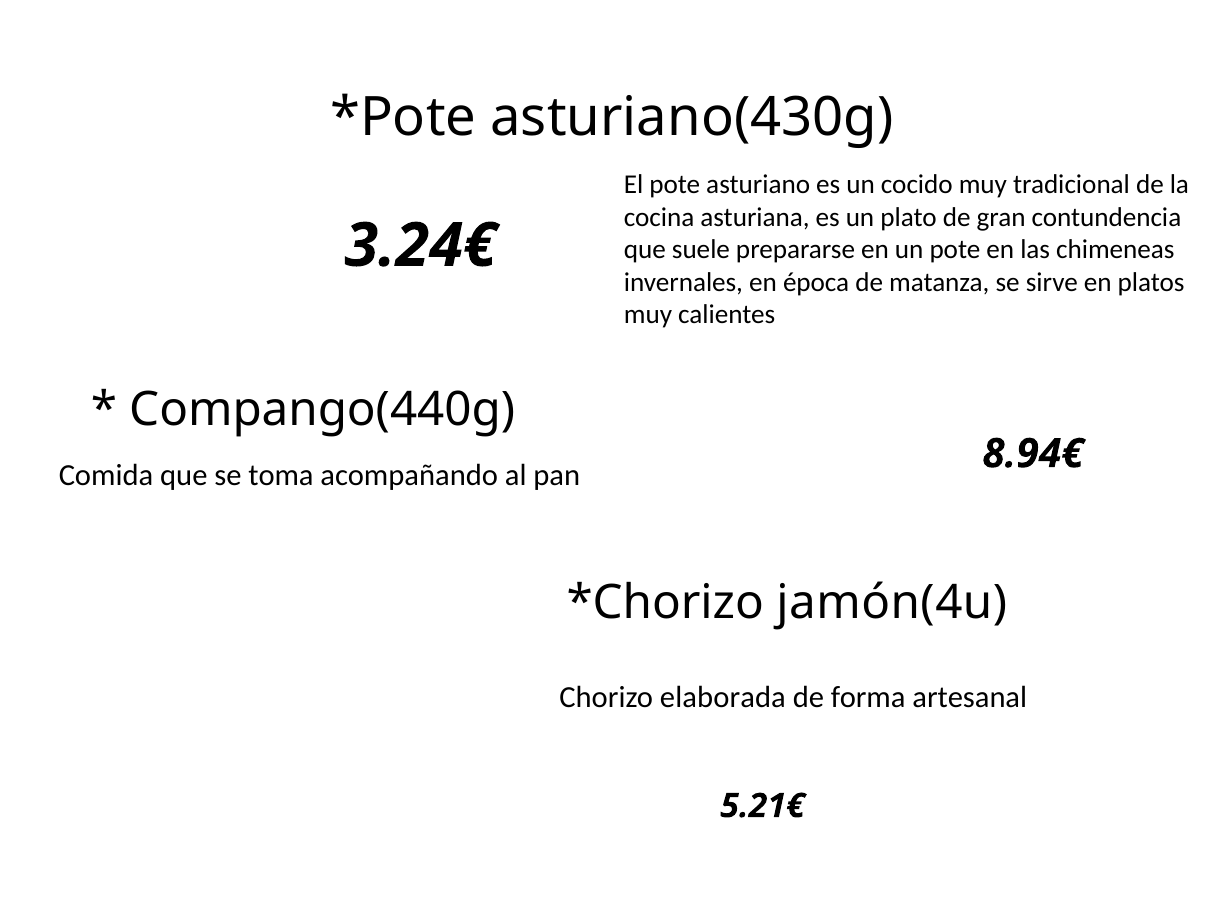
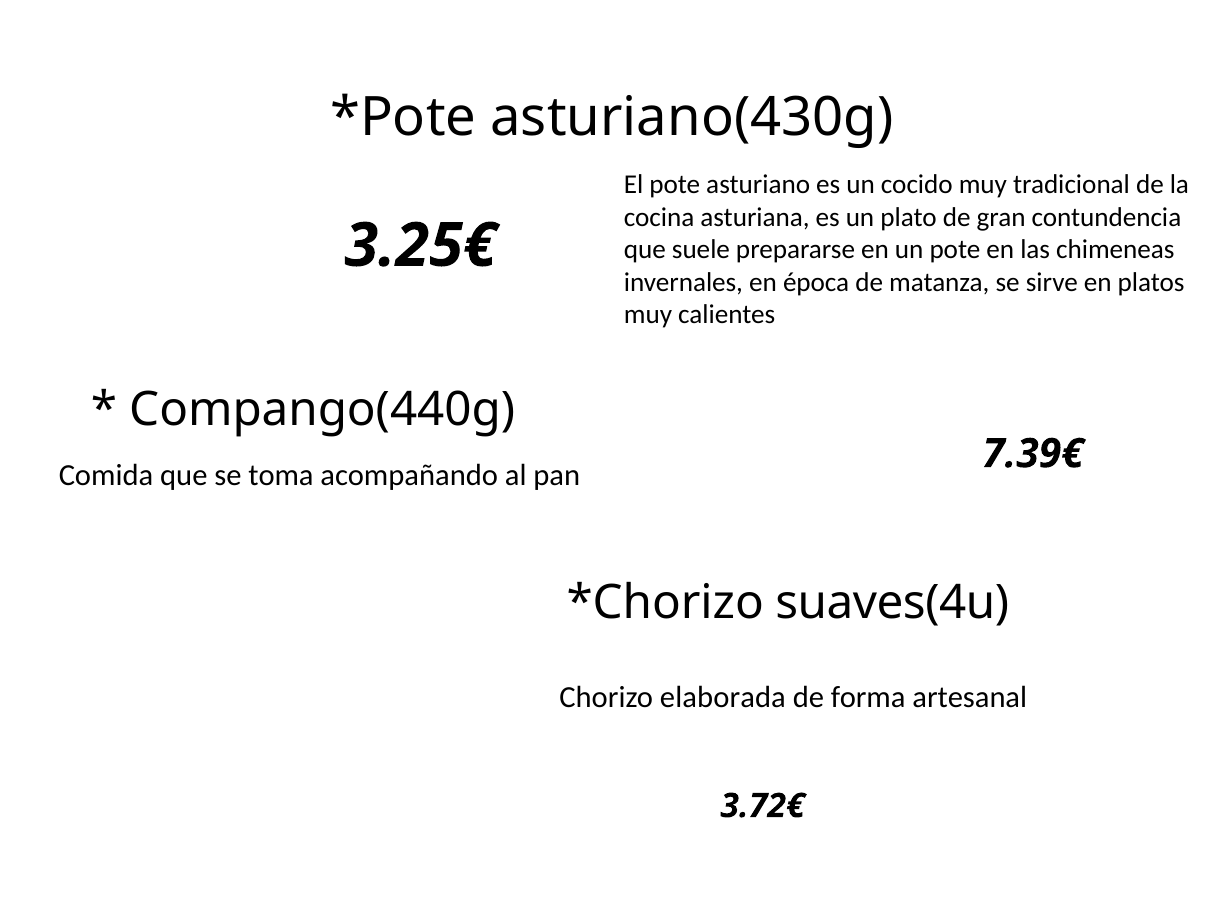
3.24€: 3.24€ -> 3.25€ (421, 246)
8.94€: 8.94€ -> 7.39€ (1033, 454)
jamón(4u: jamón(4u -> suaves(4u (892, 603)
5.21€: 5.21€ -> 3.72€ (763, 806)
